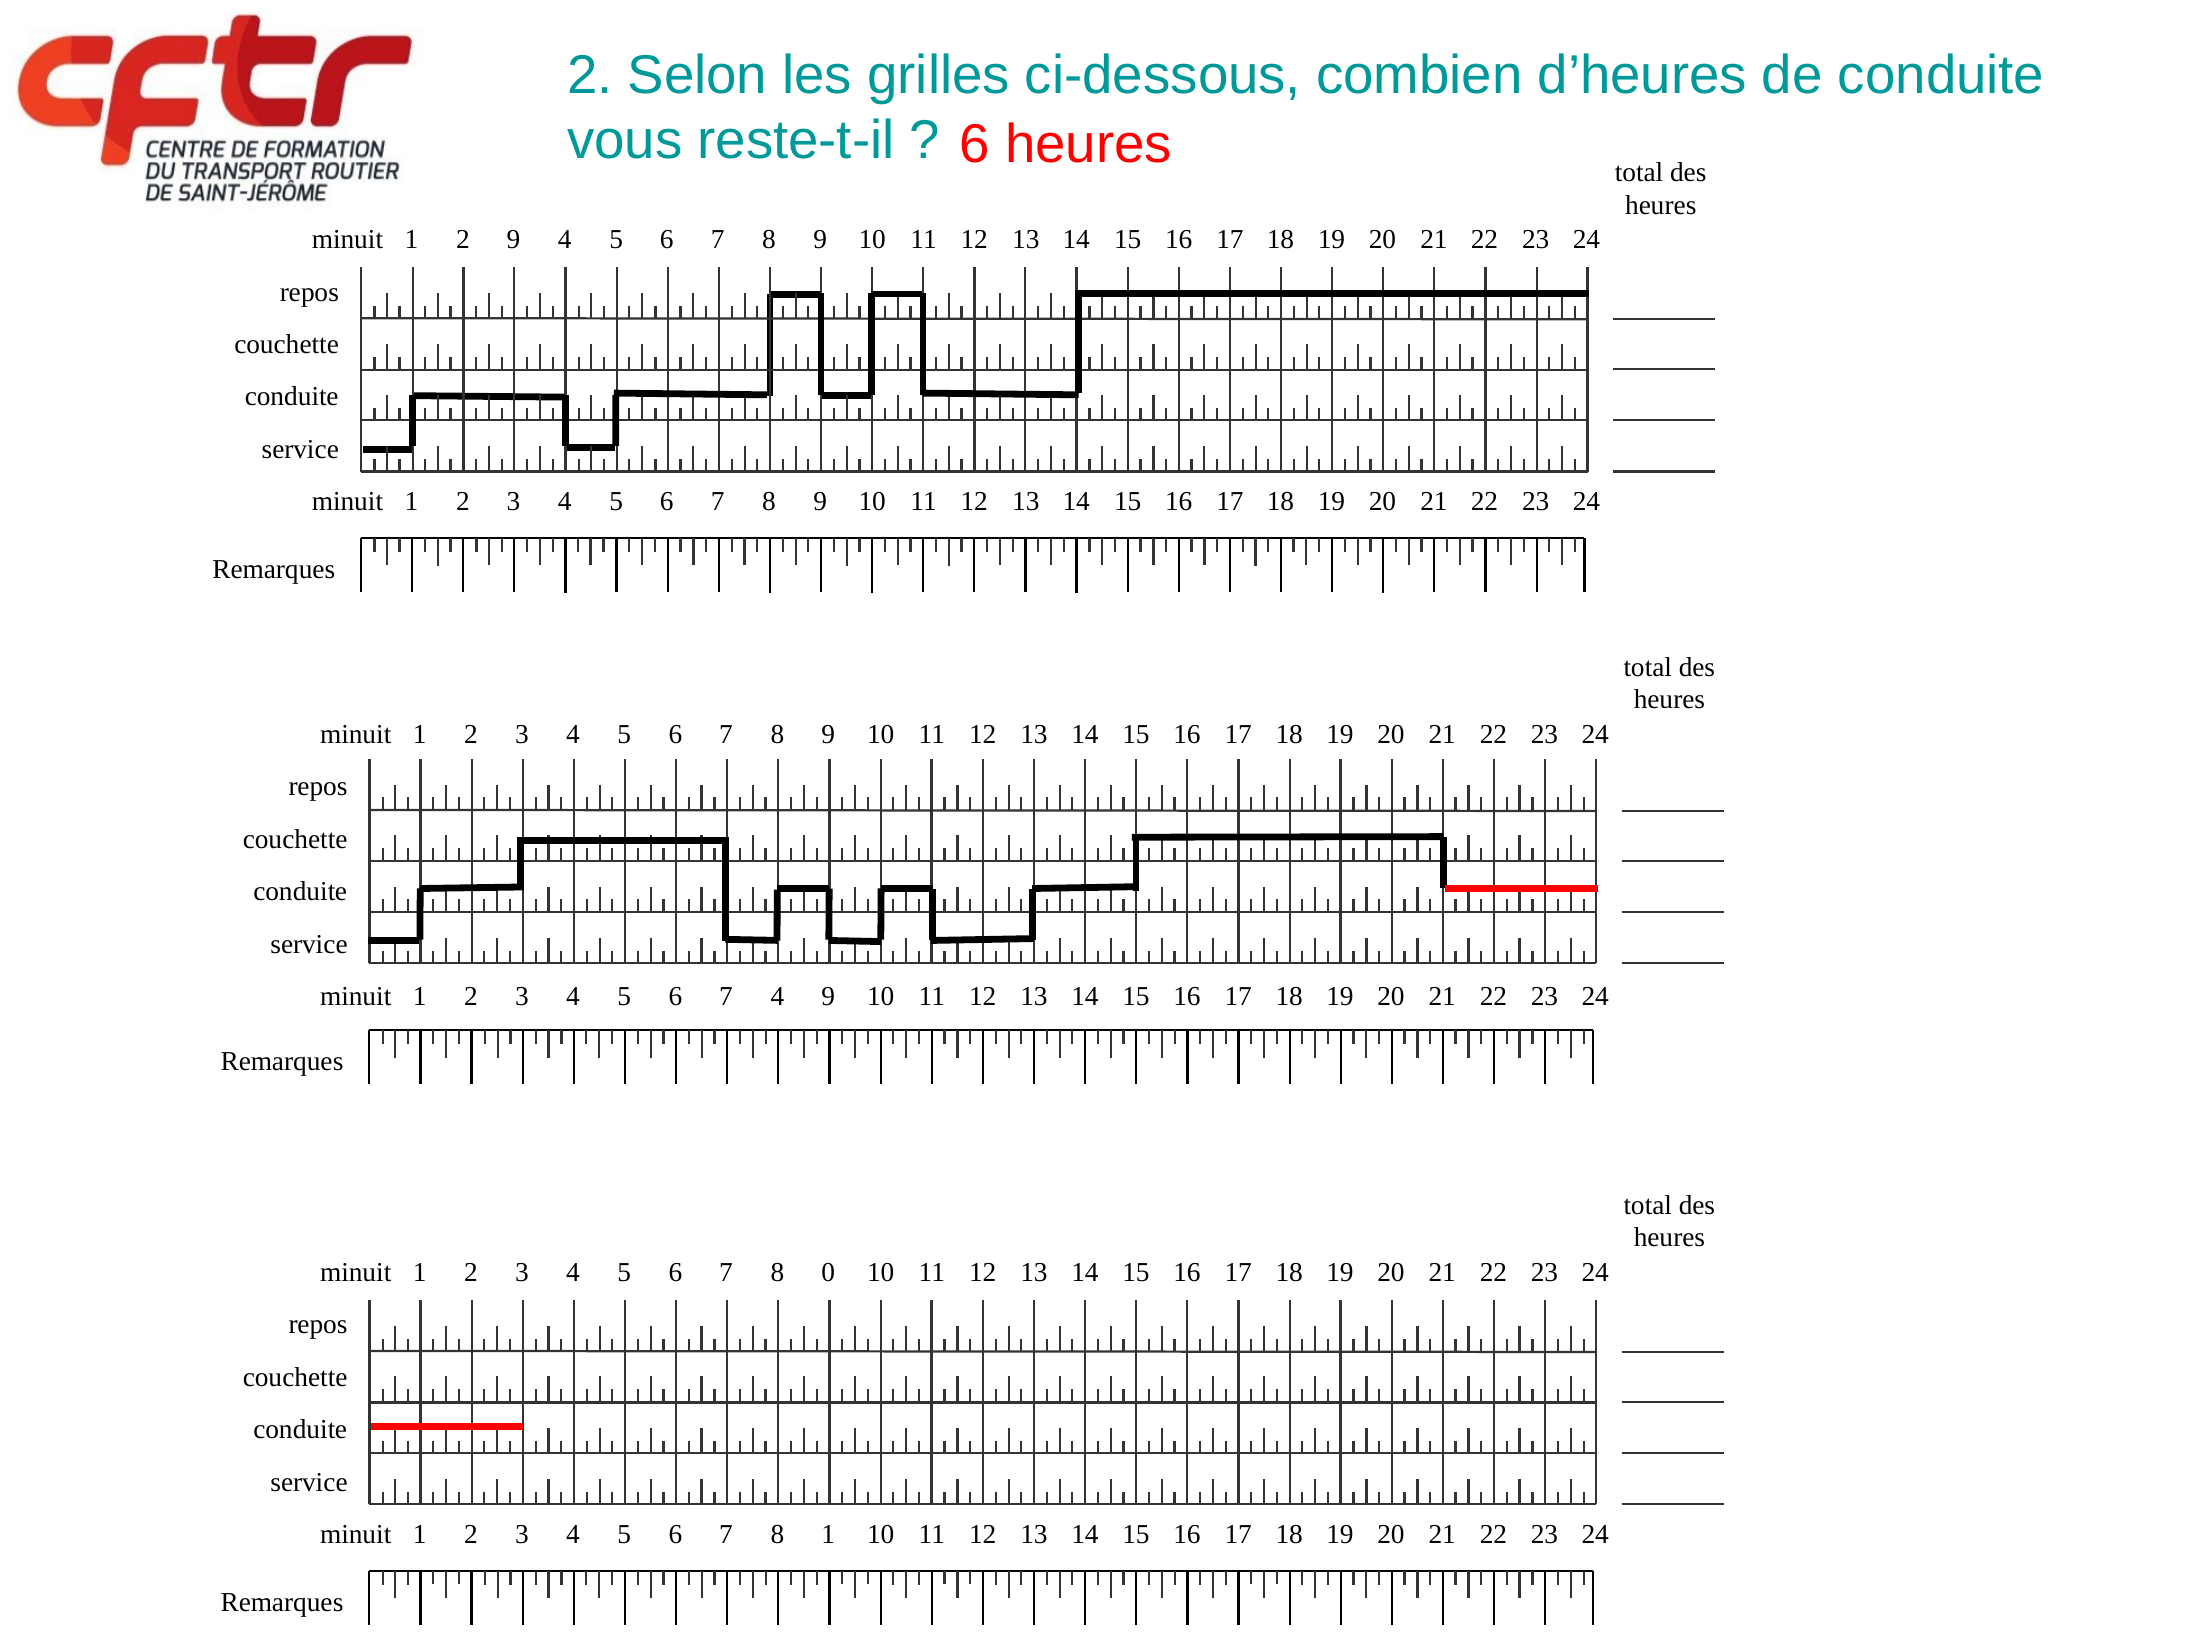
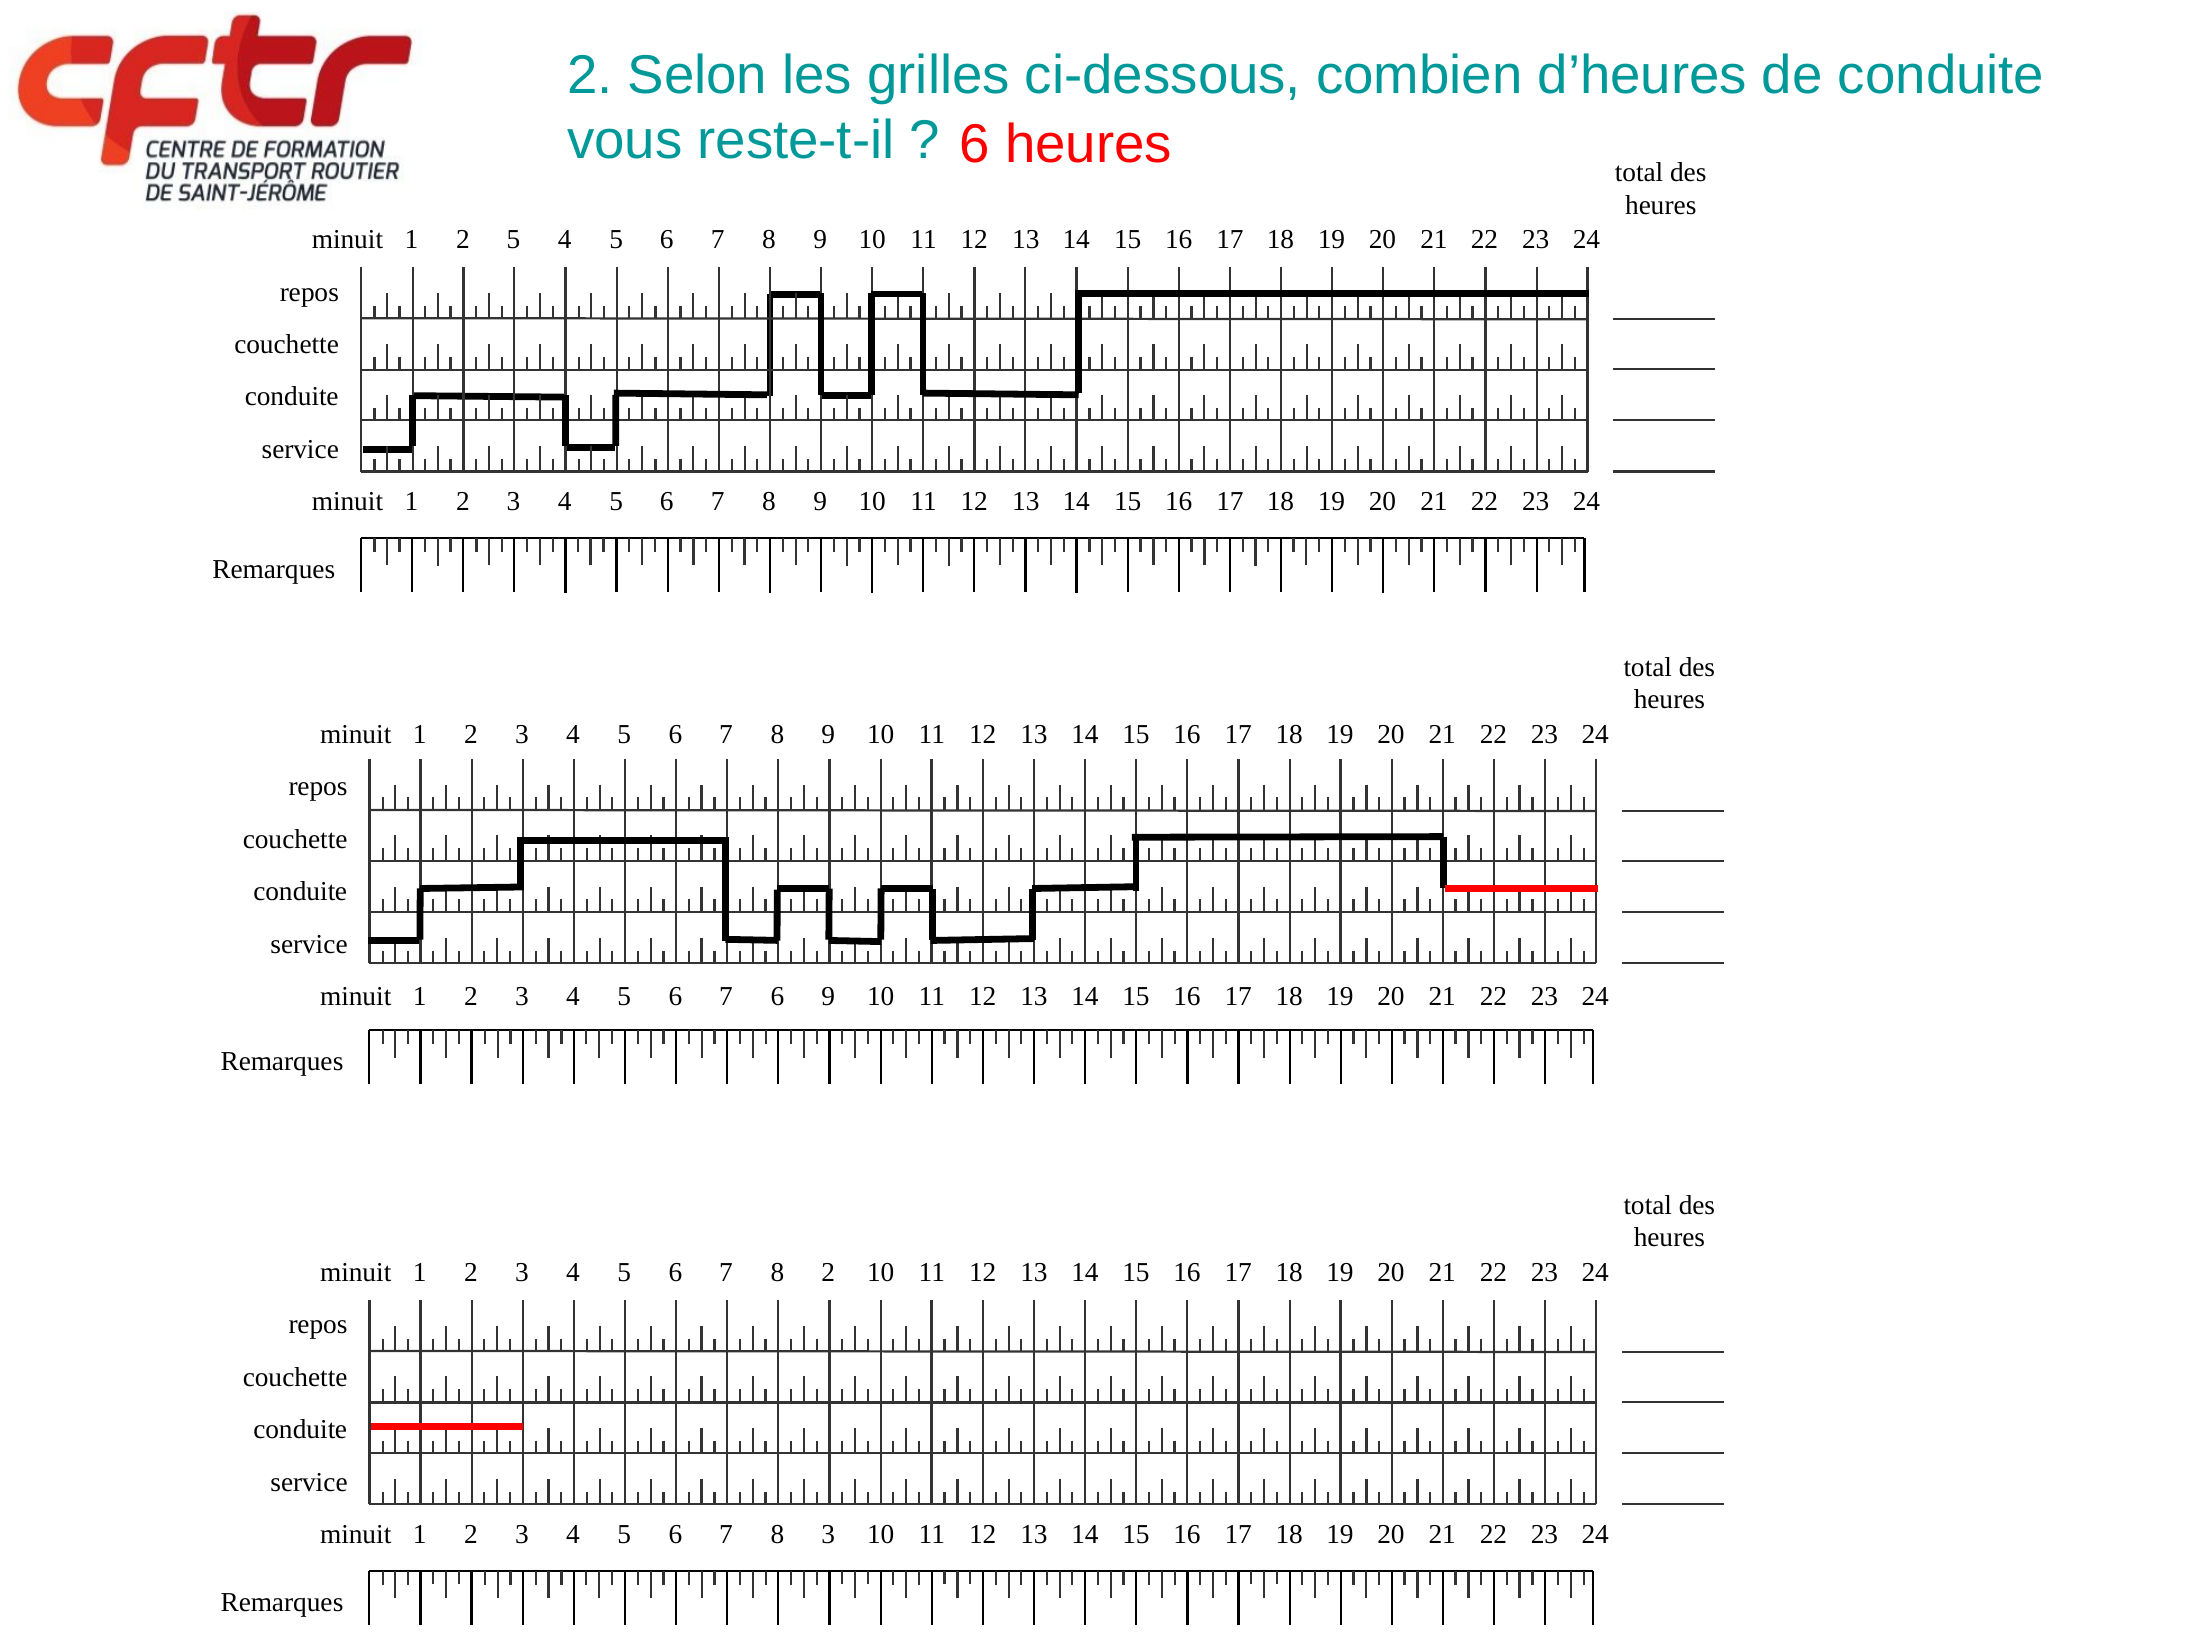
2 9: 9 -> 5 (514, 240)
4 4: 4 -> 6 (777, 996)
8 0: 0 -> 2 (828, 1272)
8 1: 1 -> 3 (828, 1534)
